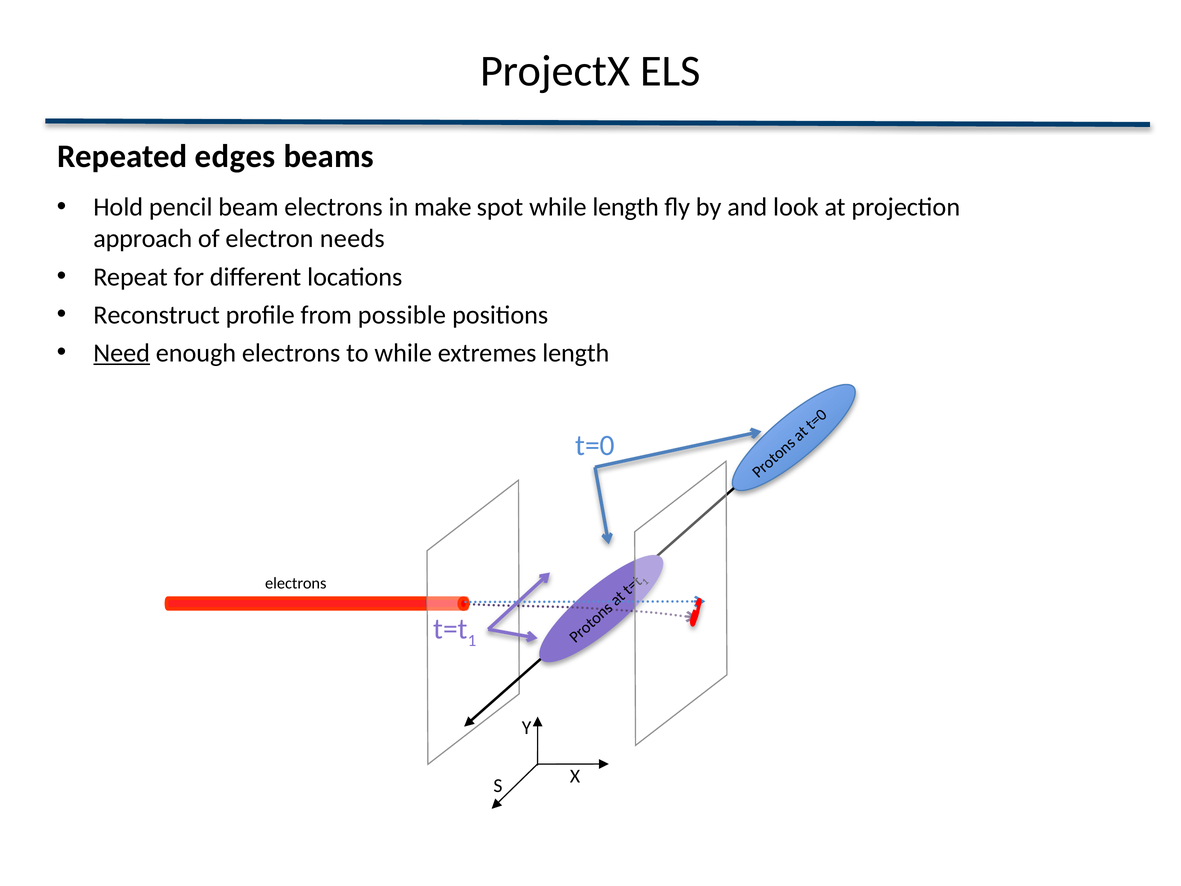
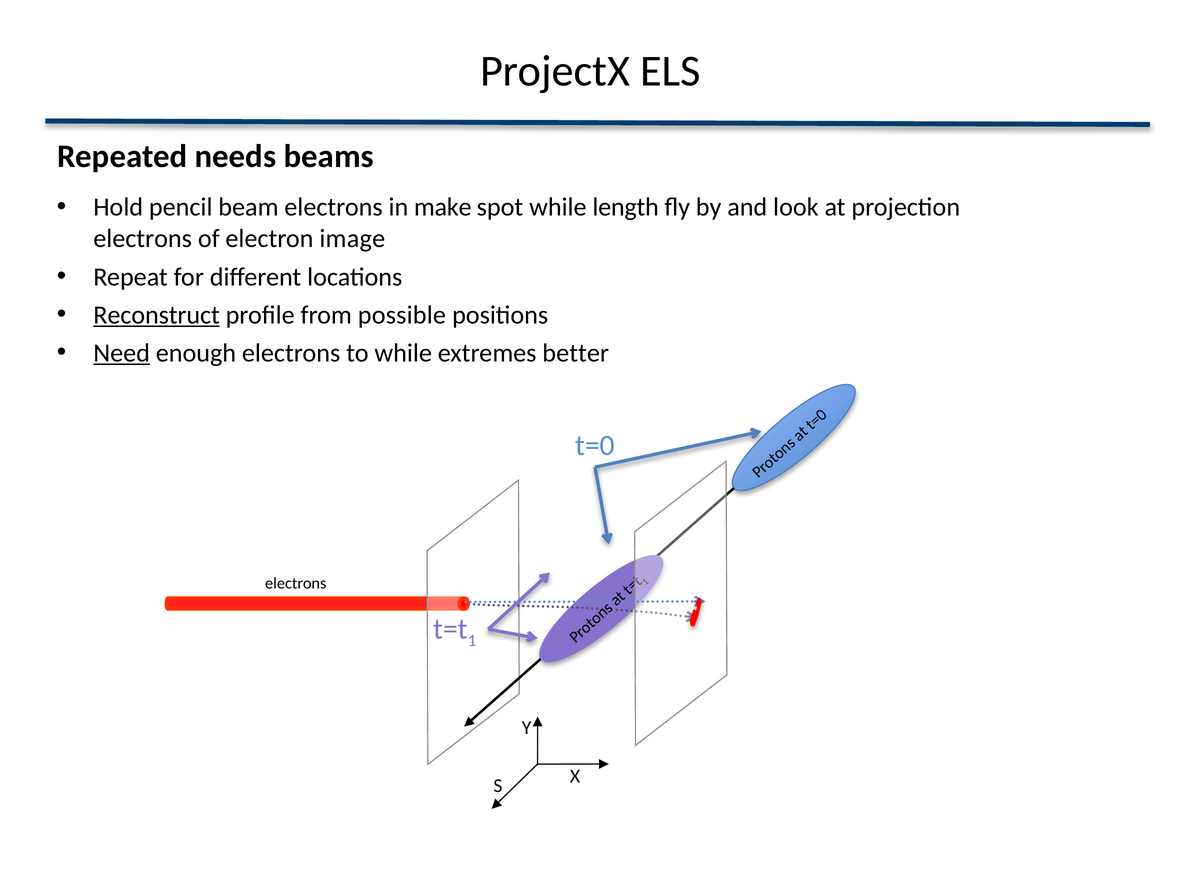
edges: edges -> needs (235, 157)
approach: approach -> electrons (143, 239)
needs: needs -> image (352, 239)
Reconstruct underline: none -> present (157, 315)
extremes length: length -> better (576, 353)
